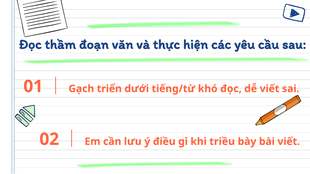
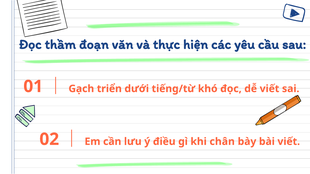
triều: triều -> chân (222, 142)
